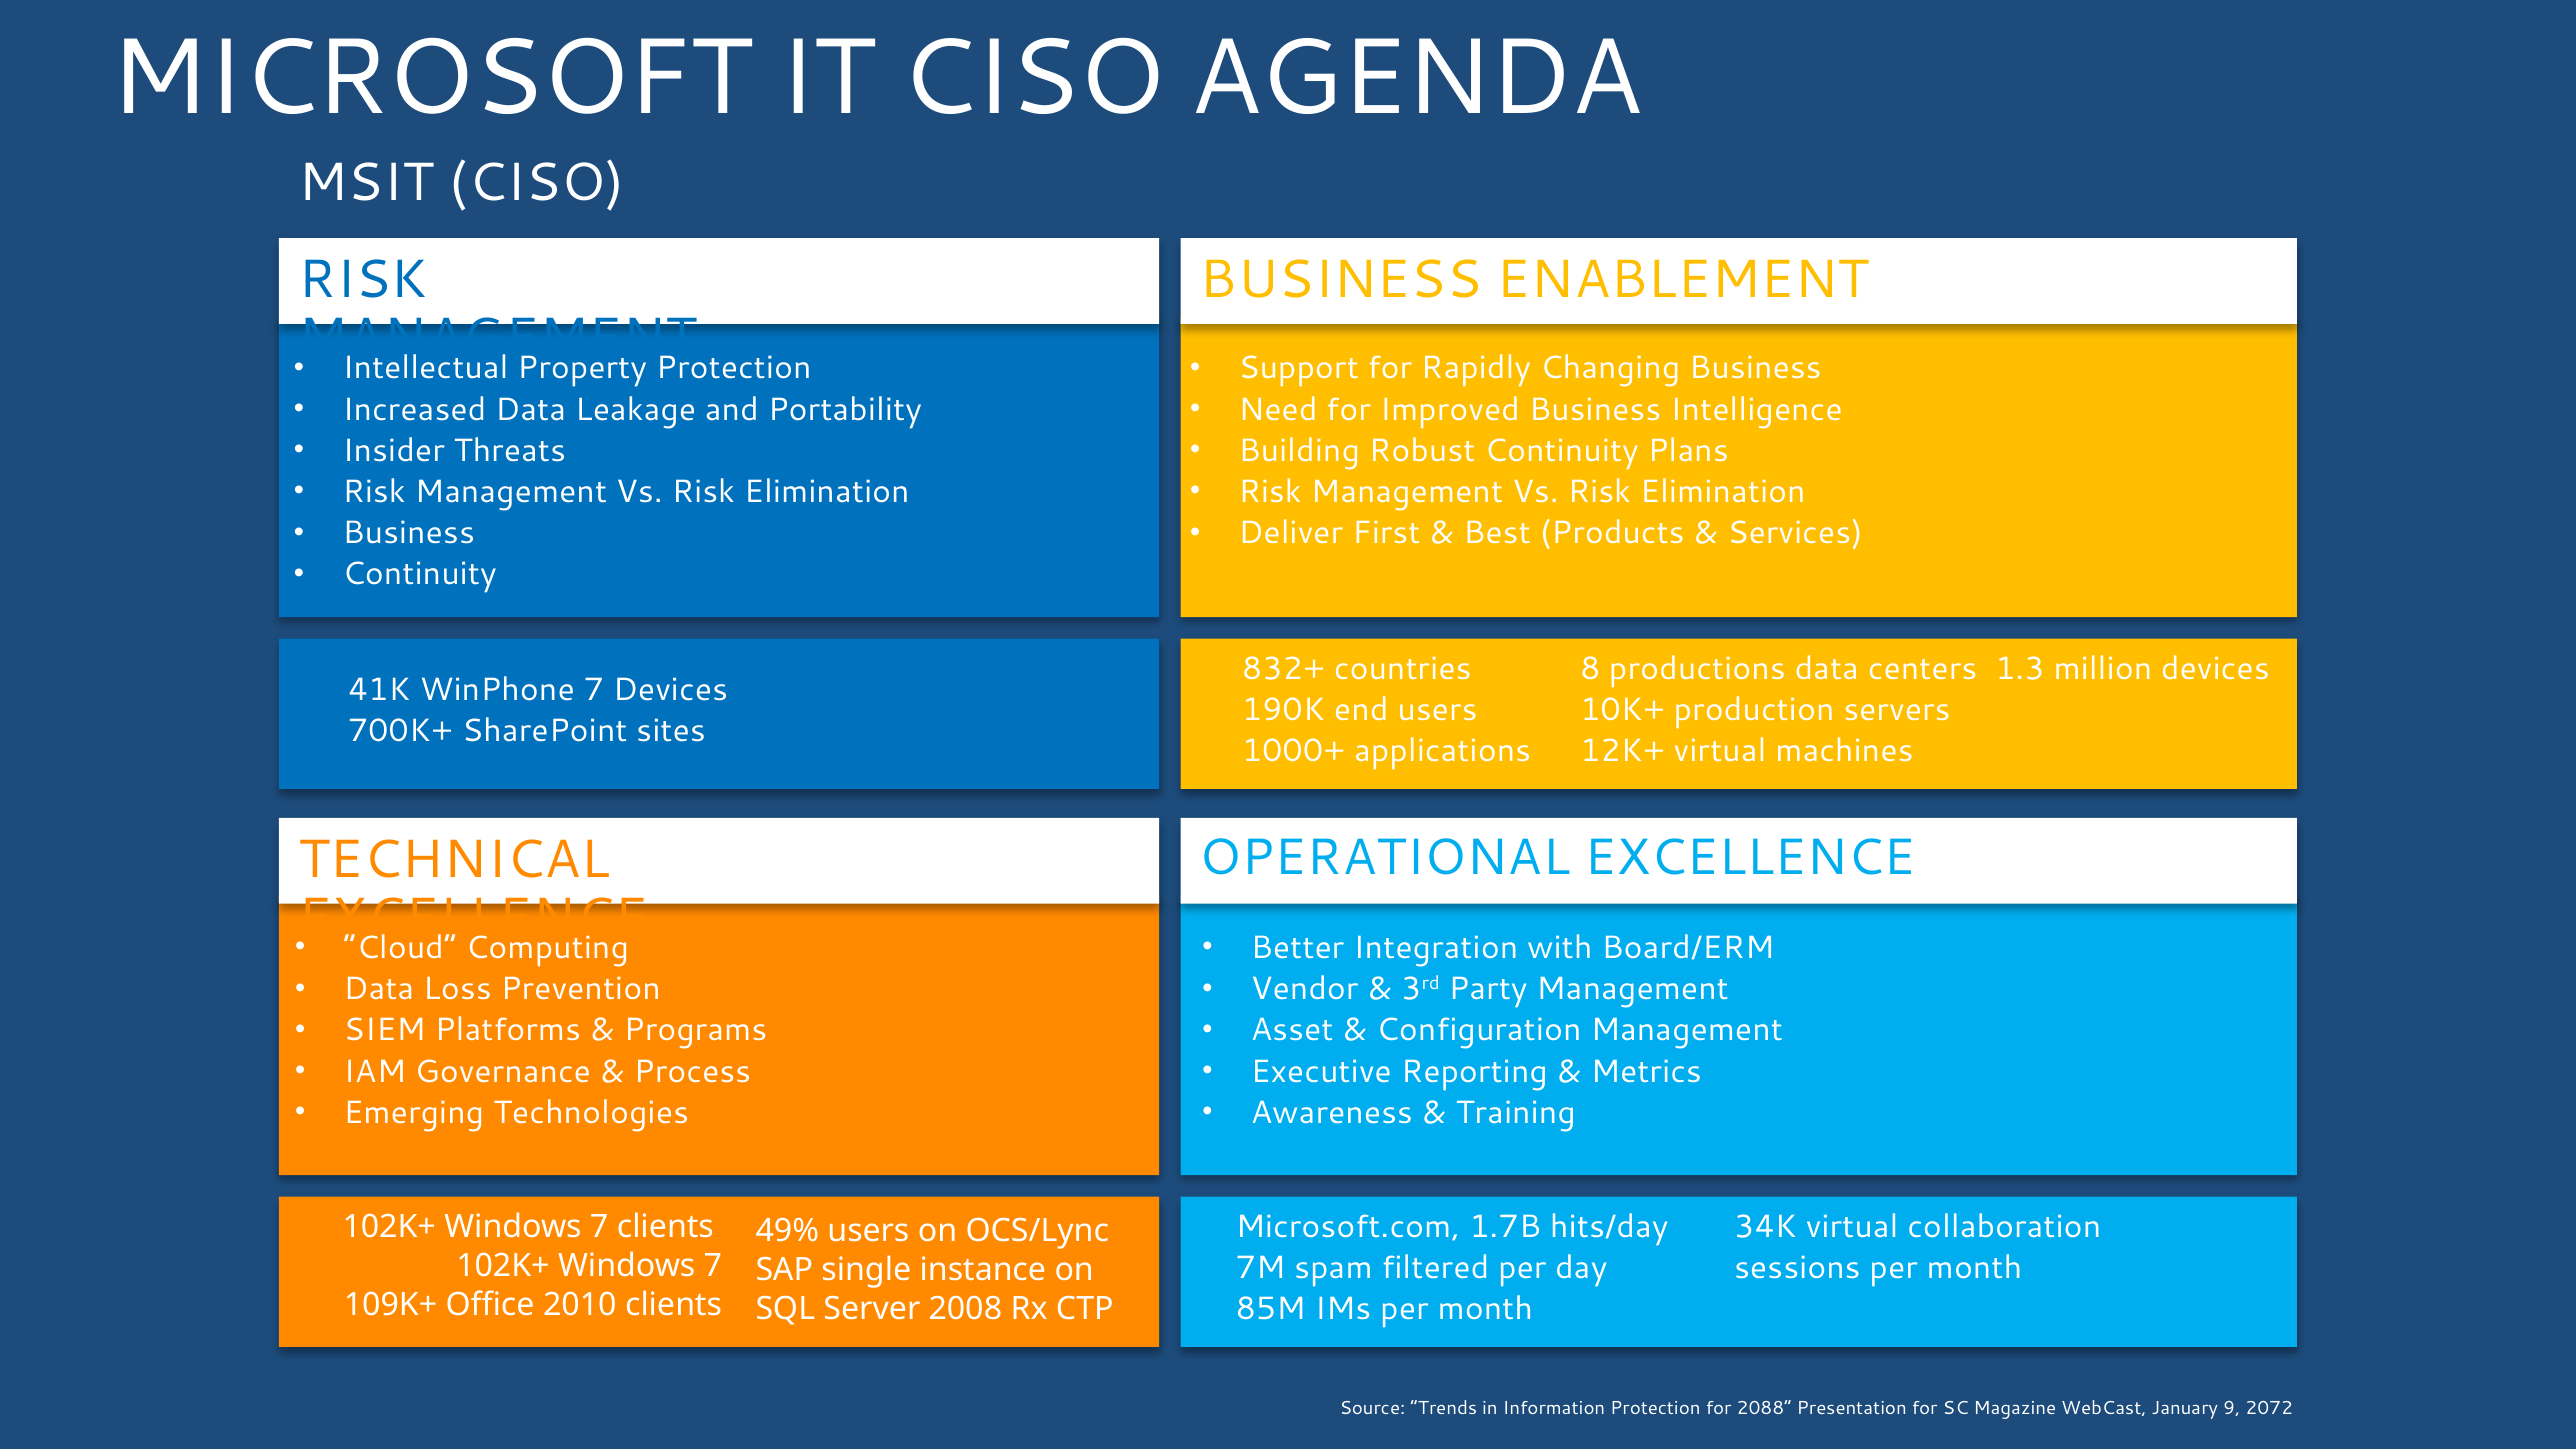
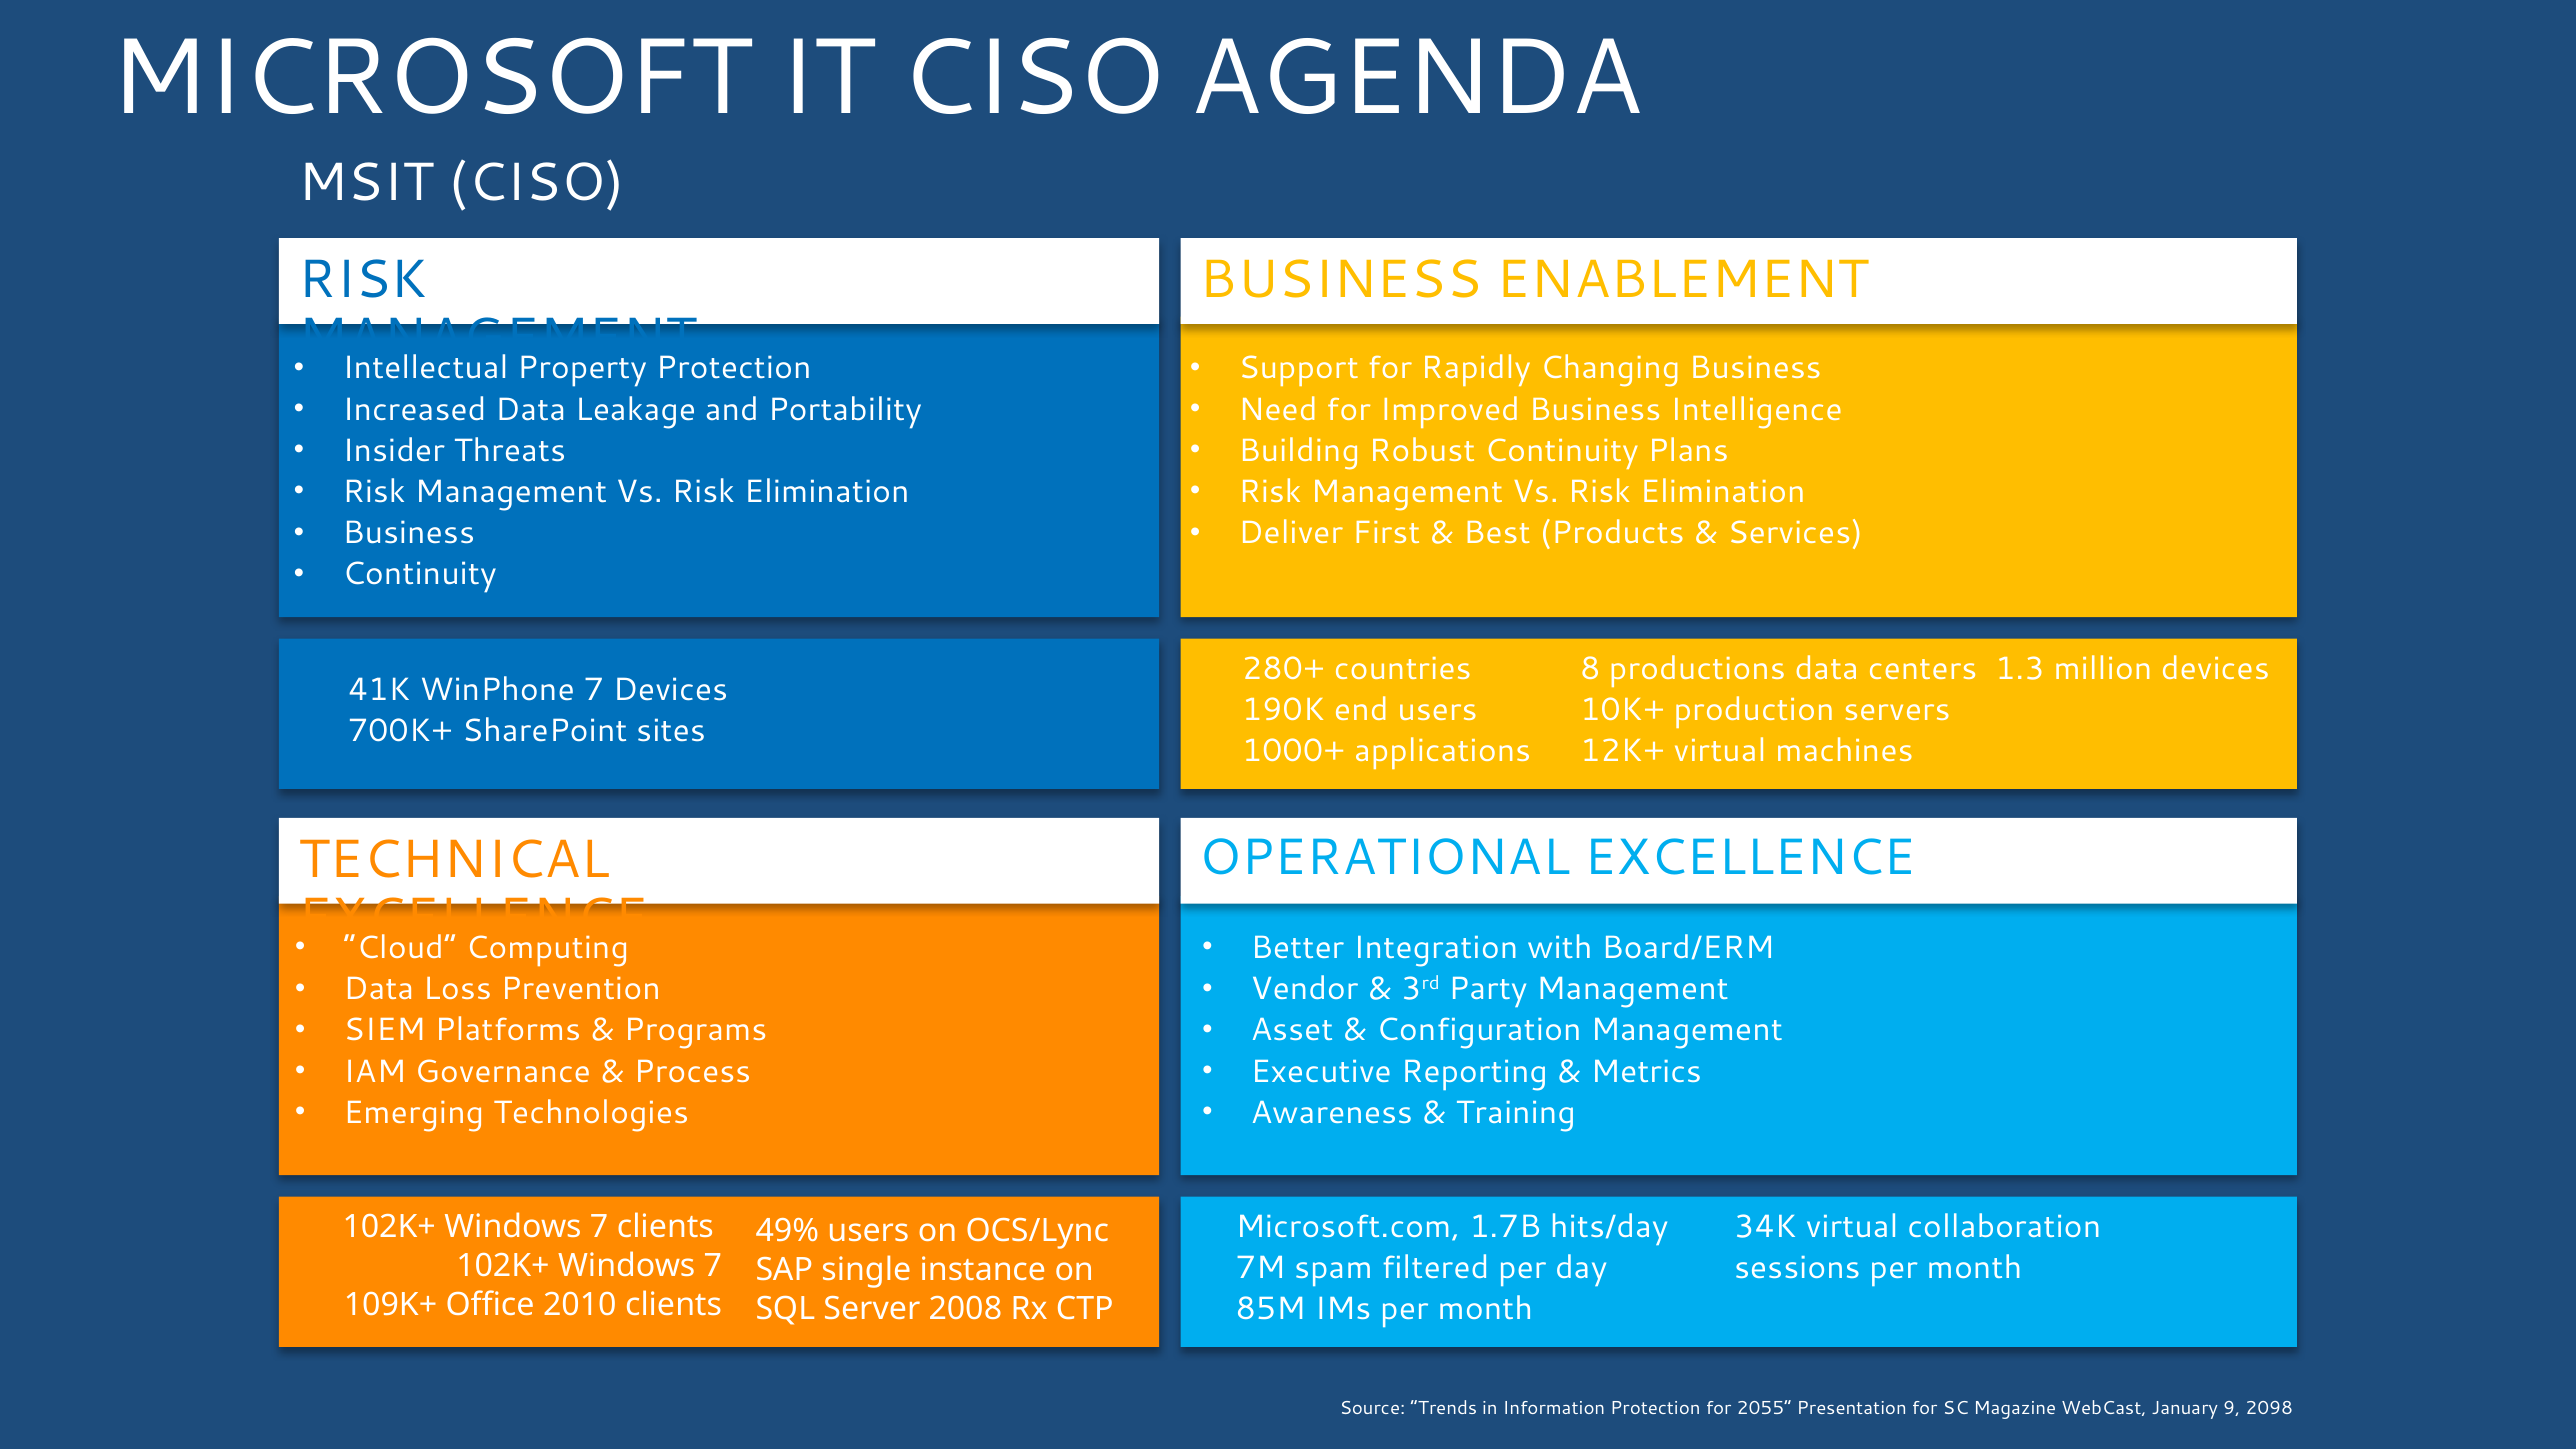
832+: 832+ -> 280+ (1283, 669)
2088: 2088 -> 2055 (1764, 1409)
2072: 2072 -> 2098 (2269, 1409)
